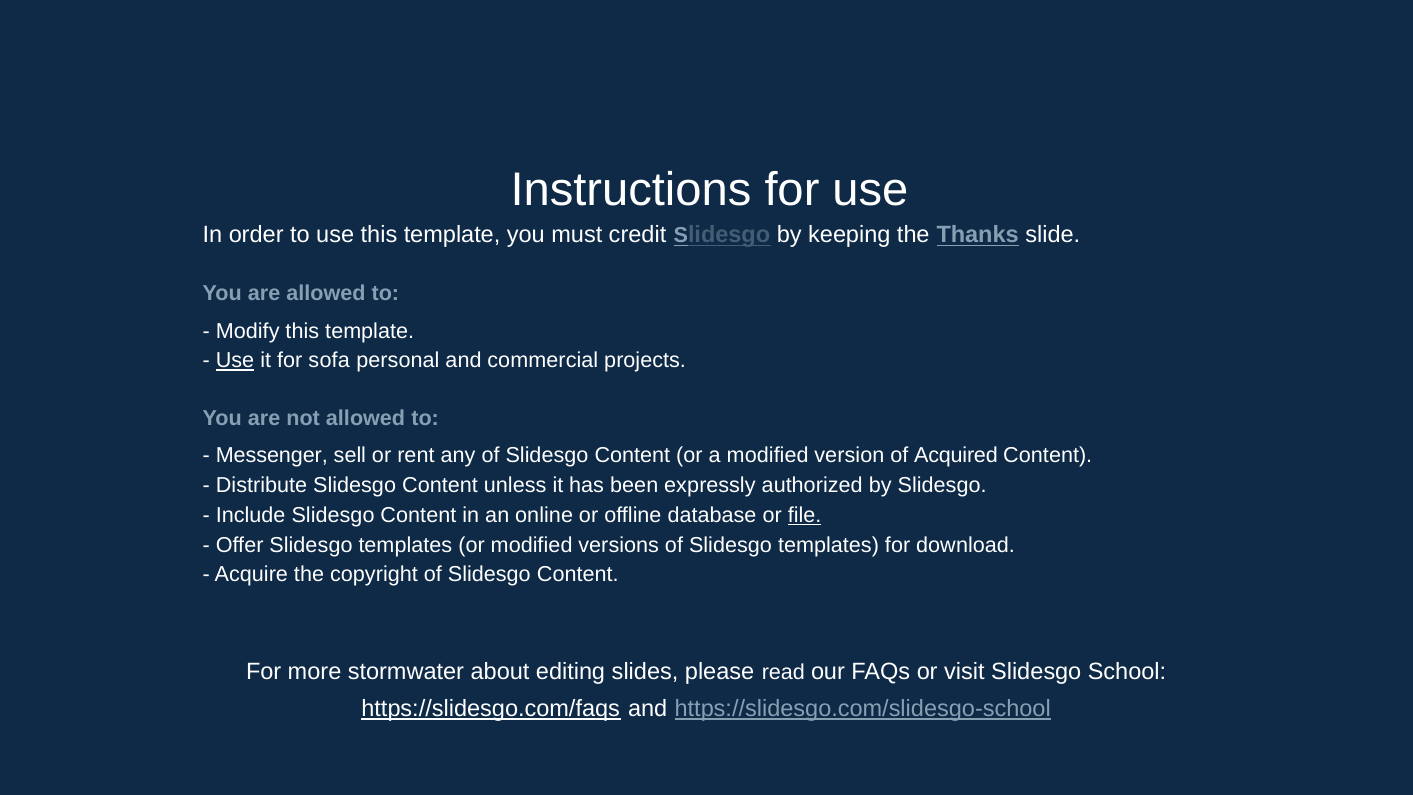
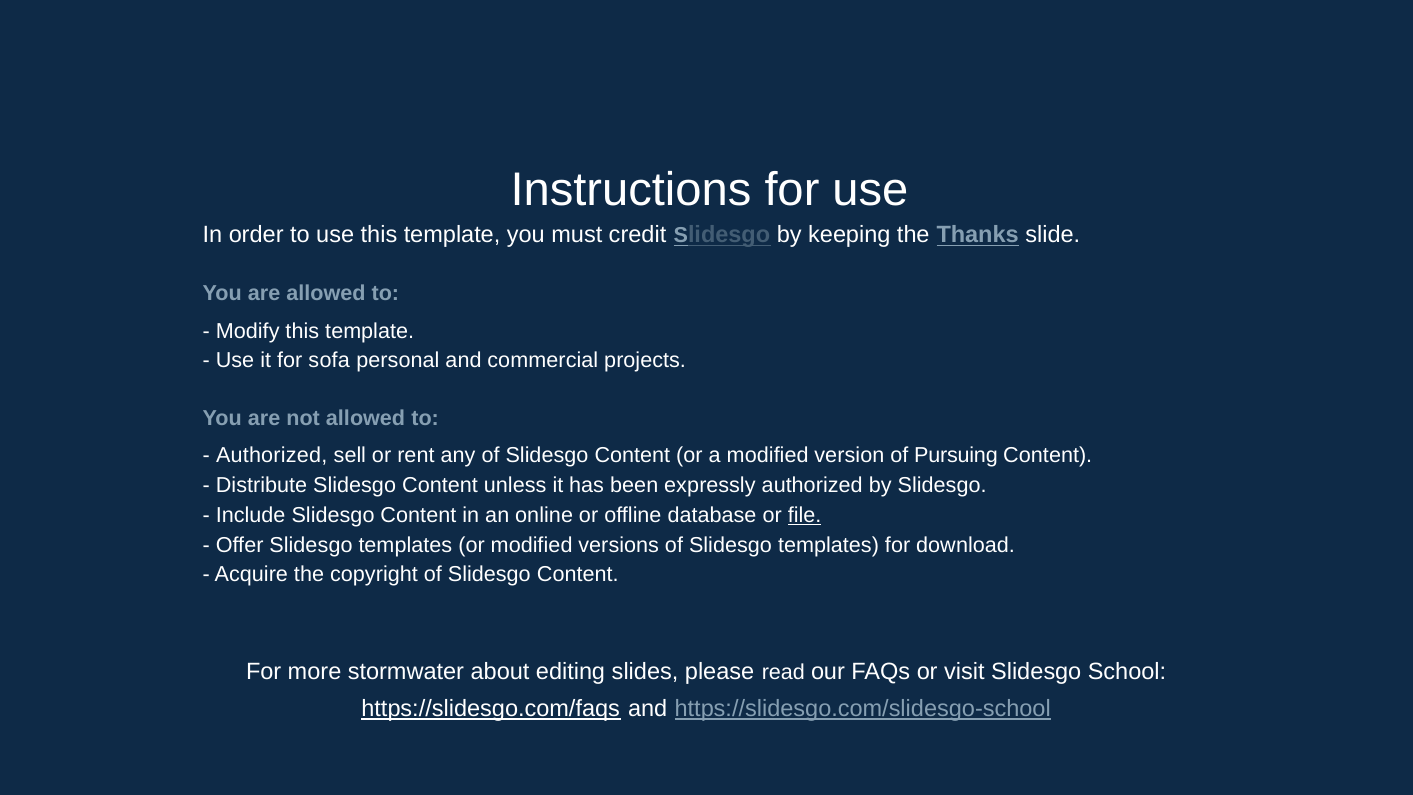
Use underline: present -> none (235, 361)
Messenger: Messenger -> Authorized (272, 455)
Acquired: Acquired -> Pursuing (956, 455)
